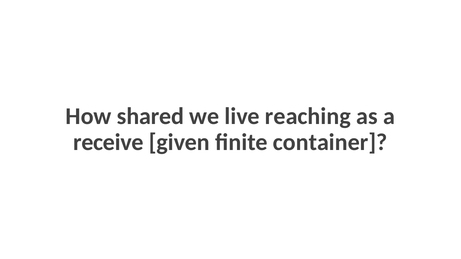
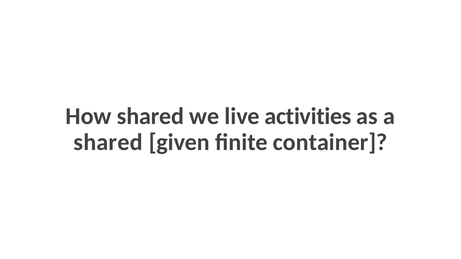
reaching: reaching -> activities (308, 117)
receive: receive -> shared (108, 142)
